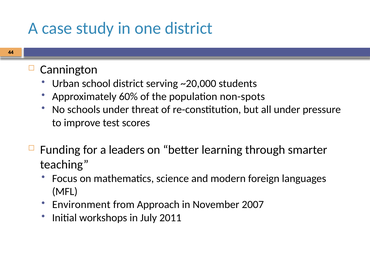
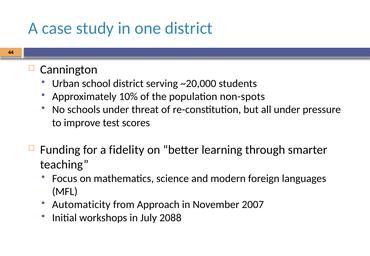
60%: 60% -> 10% (128, 97)
leaders: leaders -> fidelity (127, 150)
Environment: Environment -> Automaticity (81, 205)
2011: 2011 -> 2088 (170, 218)
